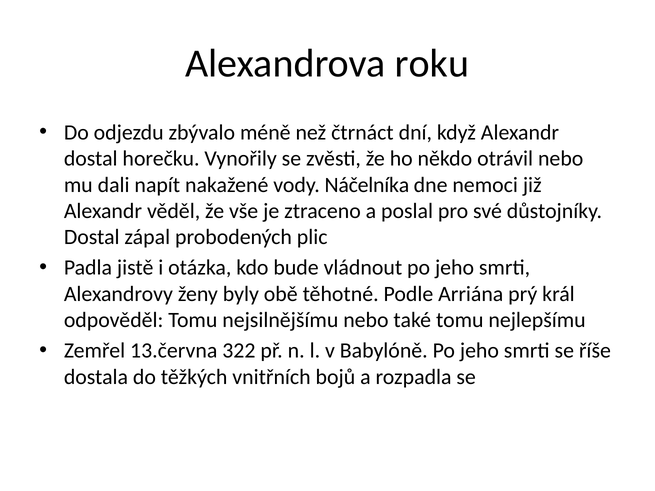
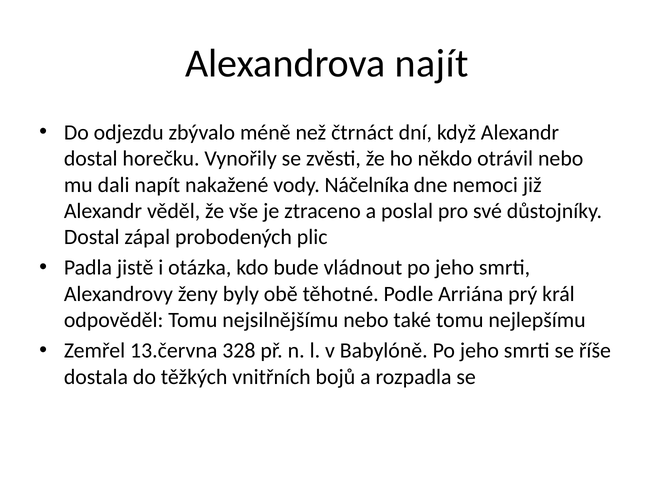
roku: roku -> najít (432, 63)
322: 322 -> 328 (239, 351)
